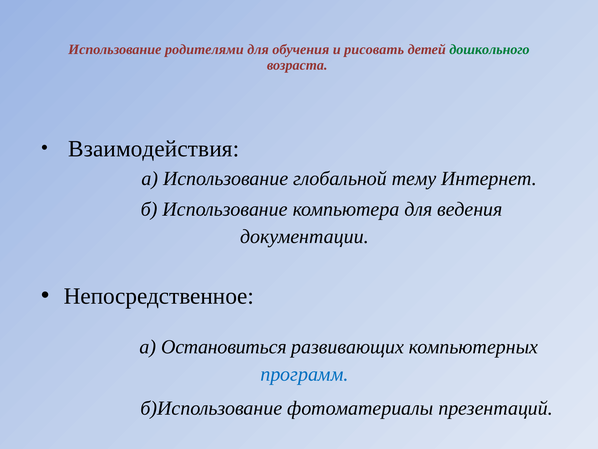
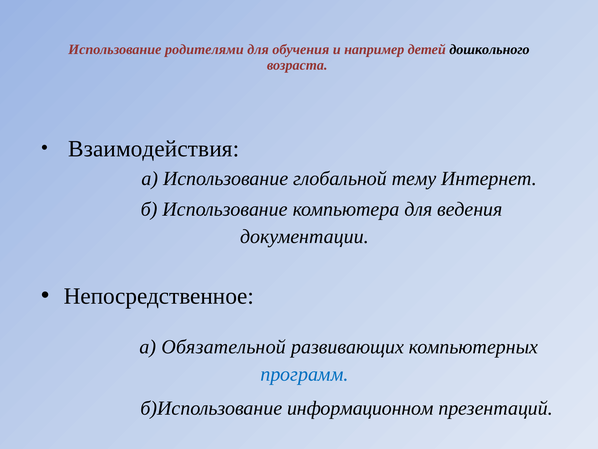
рисовать: рисовать -> например (374, 49)
дошкольного colour: green -> black (489, 49)
Остановиться: Остановиться -> Обязательной (224, 346)
фотоматериалы: фотоматериалы -> информационном (360, 408)
